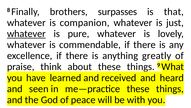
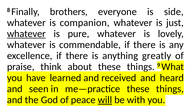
surpasses: surpasses -> everyone (117, 12)
that: that -> side (174, 12)
will underline: none -> present (105, 99)
